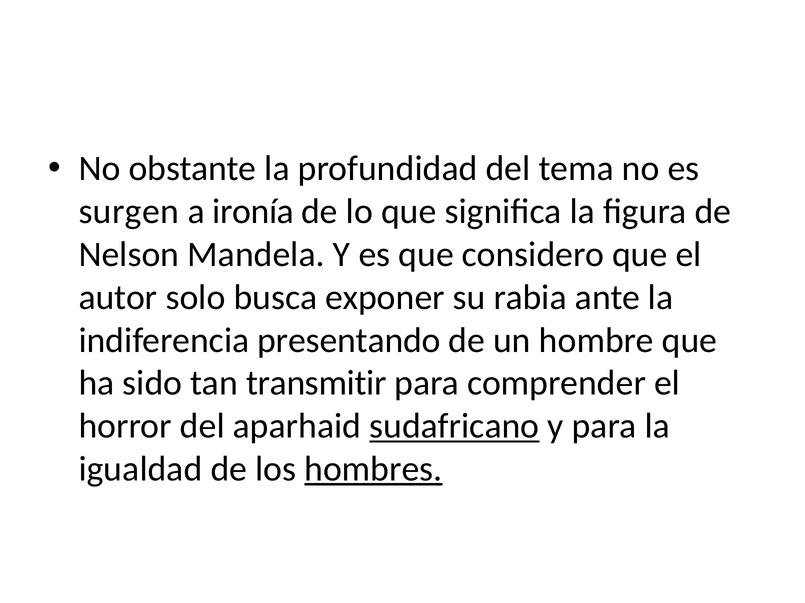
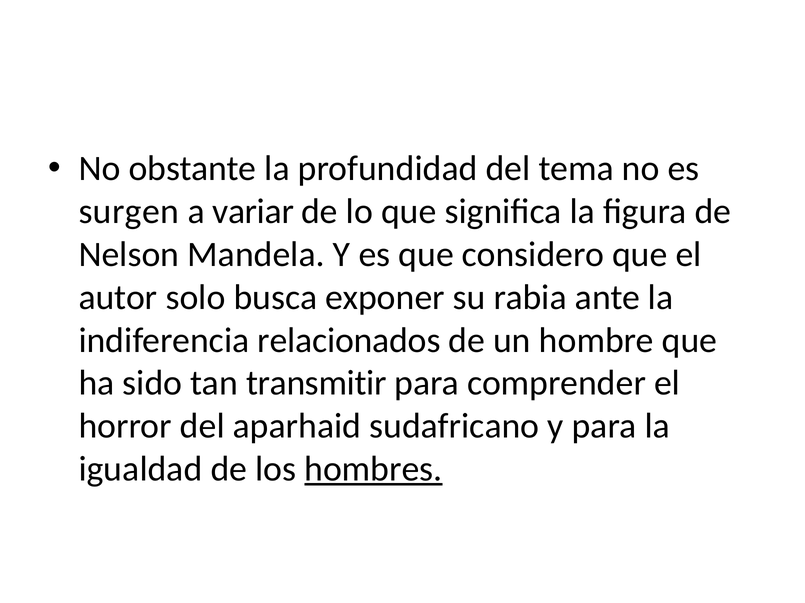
ironía: ironía -> variar (253, 212)
presentando: presentando -> relacionados (349, 341)
sudafricano underline: present -> none (454, 427)
